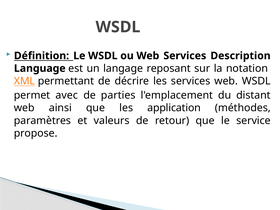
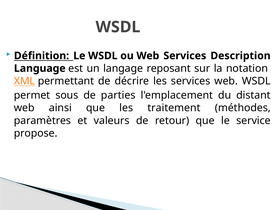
avec: avec -> sous (67, 95)
application: application -> traitement (174, 108)
